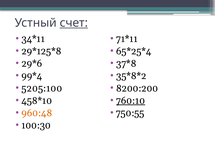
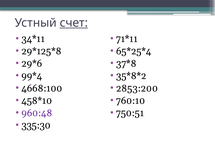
5205:100: 5205:100 -> 4668:100 (42, 88)
8200:200: 8200:200 -> 2853:200 (137, 88)
760:10 underline: present -> none (131, 101)
960:48 colour: orange -> purple (37, 113)
750:55: 750:55 -> 750:51 (130, 113)
100:30: 100:30 -> 335:30 (36, 126)
